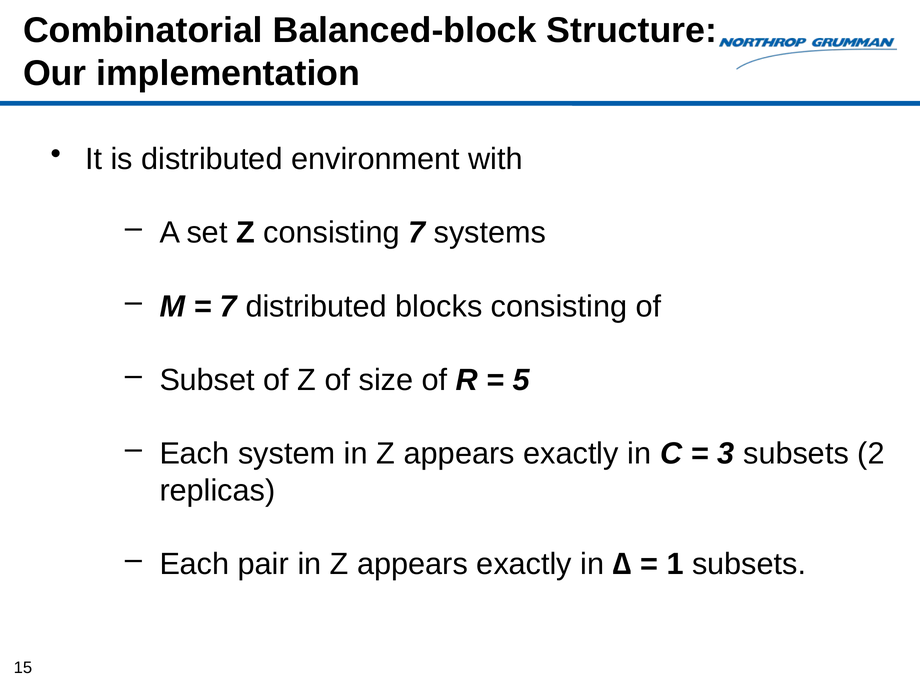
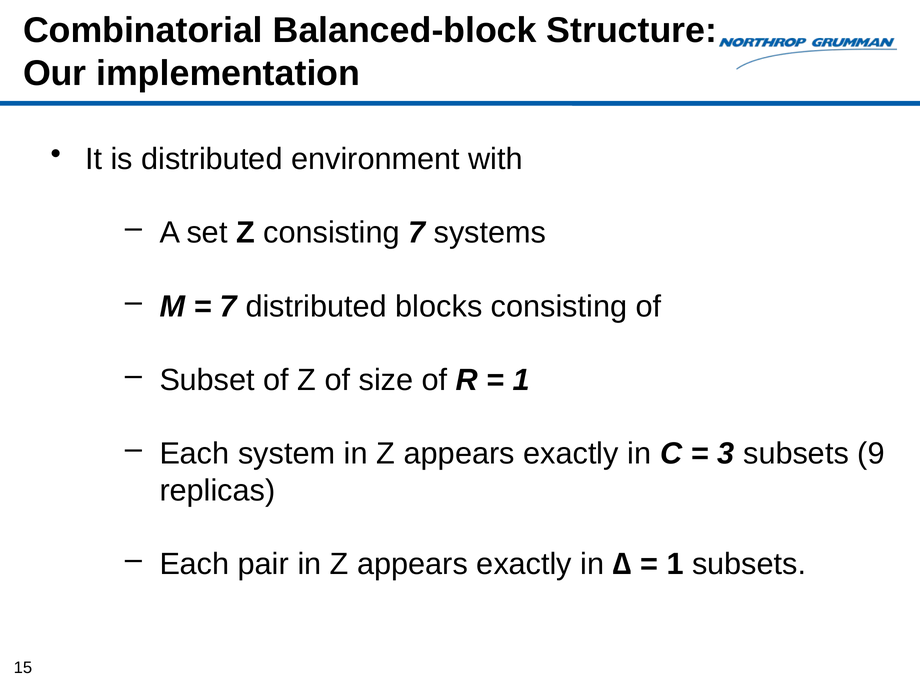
5: 5 -> 1 (521, 380)
2: 2 -> 9 (871, 454)
